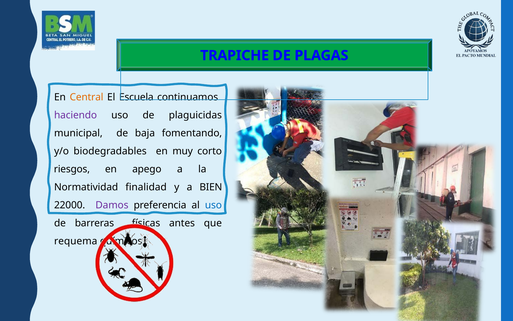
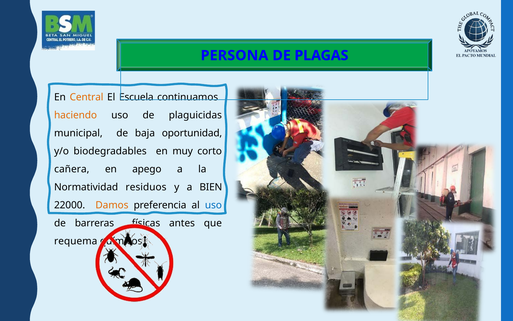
TRAPICHE: TRAPICHE -> PERSONA (234, 55)
haciendo colour: purple -> orange (76, 115)
fomentando: fomentando -> oportunidad (192, 133)
riesgos: riesgos -> cañera (72, 169)
finalidad: finalidad -> residuos (146, 187)
Damos colour: purple -> orange (112, 205)
